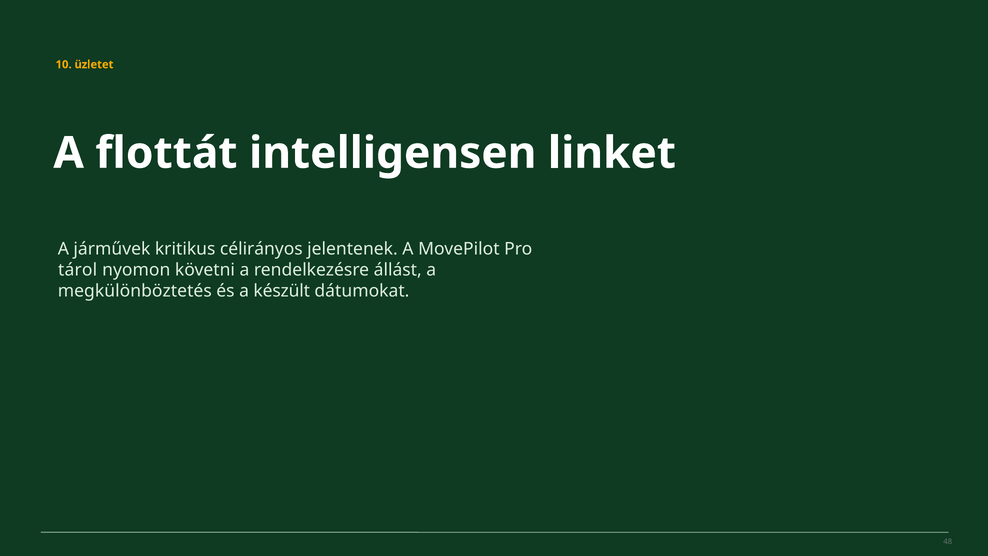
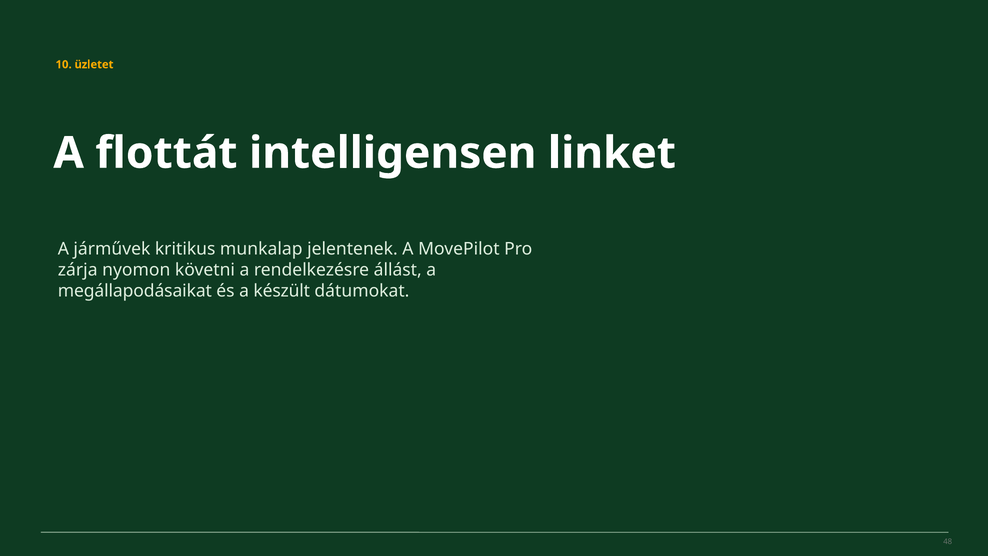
célirányos: célirányos -> munkalap (261, 249)
tárol: tárol -> zárja (78, 270)
megkülönböztetés: megkülönböztetés -> megállapodásaikat (135, 291)
